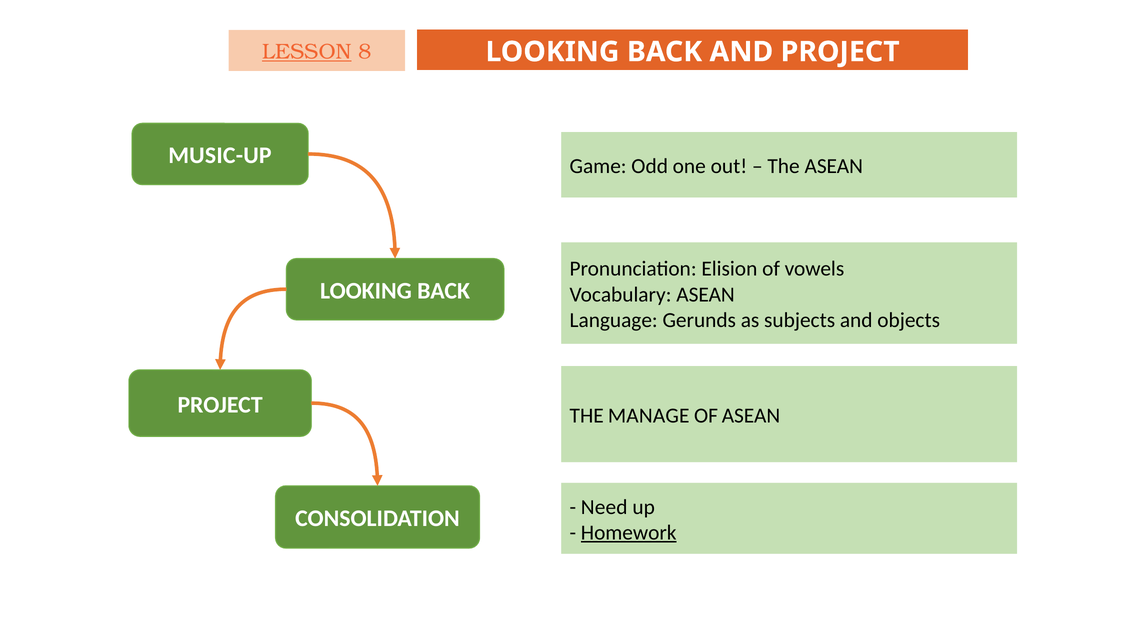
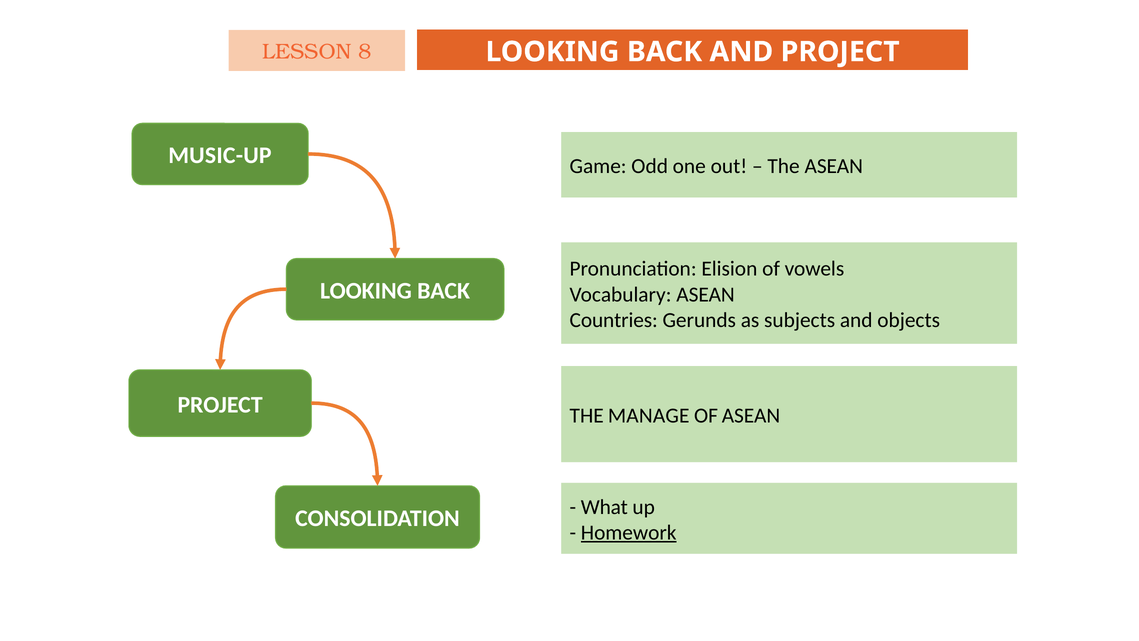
LESSON underline: present -> none (307, 52)
Language: Language -> Countries (614, 320)
Need: Need -> What (604, 507)
